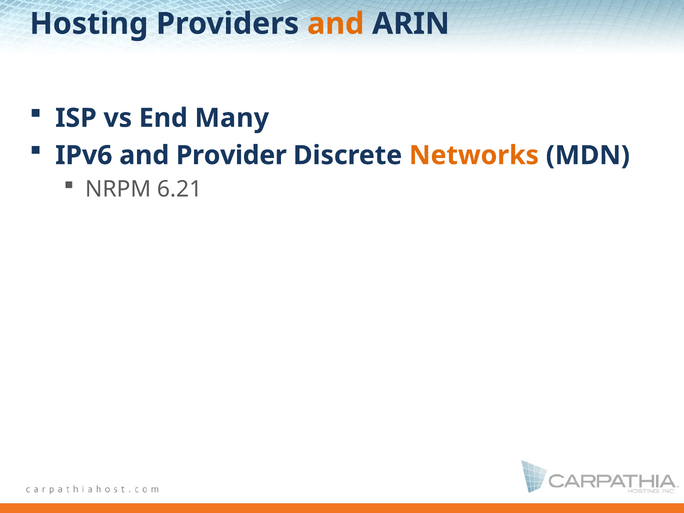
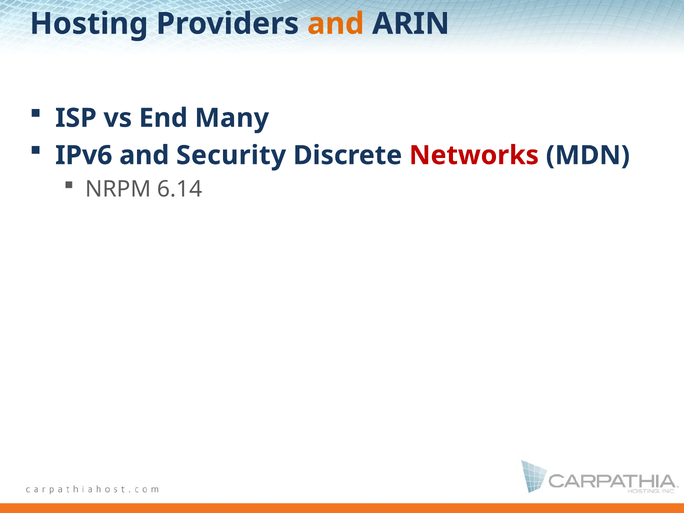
Provider: Provider -> Security (231, 155)
Networks colour: orange -> red (474, 155)
6.21: 6.21 -> 6.14 (180, 189)
